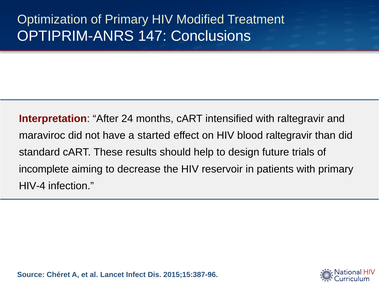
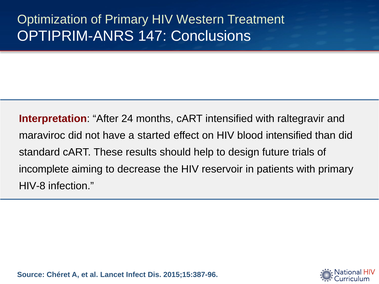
Modified: Modified -> Western (200, 20)
blood raltegravir: raltegravir -> intensified (289, 136)
HIV-4: HIV-4 -> HIV-8 (32, 186)
